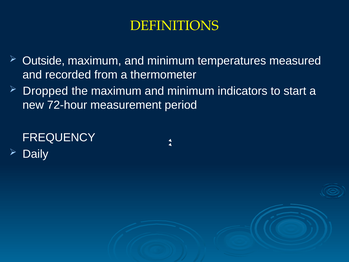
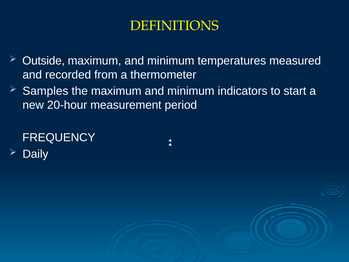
Dropped: Dropped -> Samples (45, 91)
72-hour: 72-hour -> 20-hour (67, 105)
